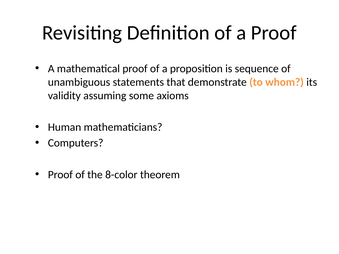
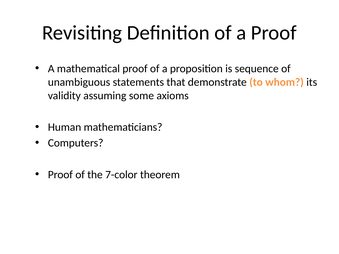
8-color: 8-color -> 7-color (121, 175)
